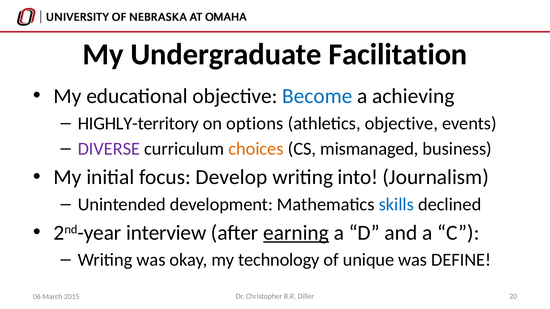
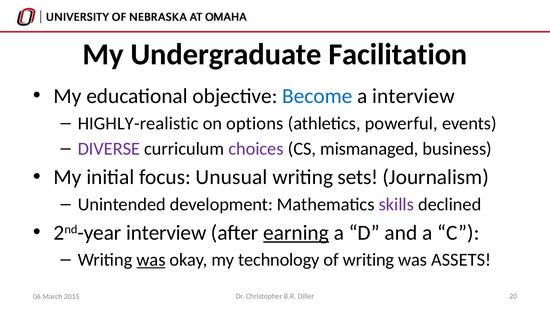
a achieving: achieving -> interview (413, 96)
HIGHLY-territory: HIGHLY-territory -> HIGHLY-realistic (138, 123)
athletics objective: objective -> powerful (401, 123)
choices colour: orange -> purple (256, 149)
Develop: Develop -> Unusual (232, 177)
into: into -> sets (358, 177)
skills colour: blue -> purple (396, 205)
was underline: none -> present (151, 260)
of unique: unique -> writing (369, 260)
DEFINE: DEFINE -> ASSETS (461, 260)
